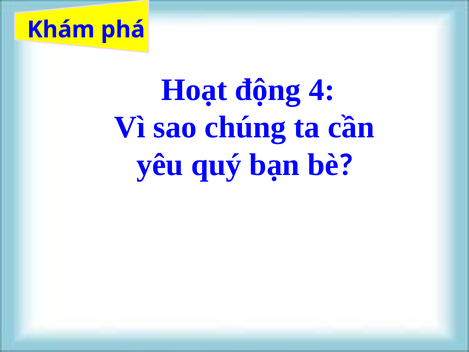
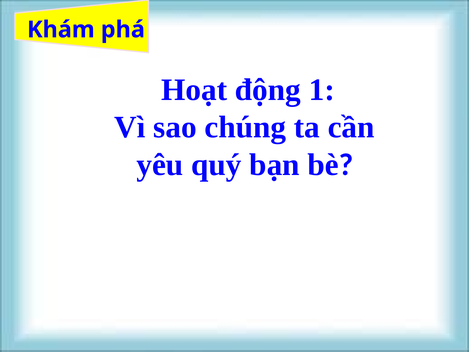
4: 4 -> 1 (322, 90)
